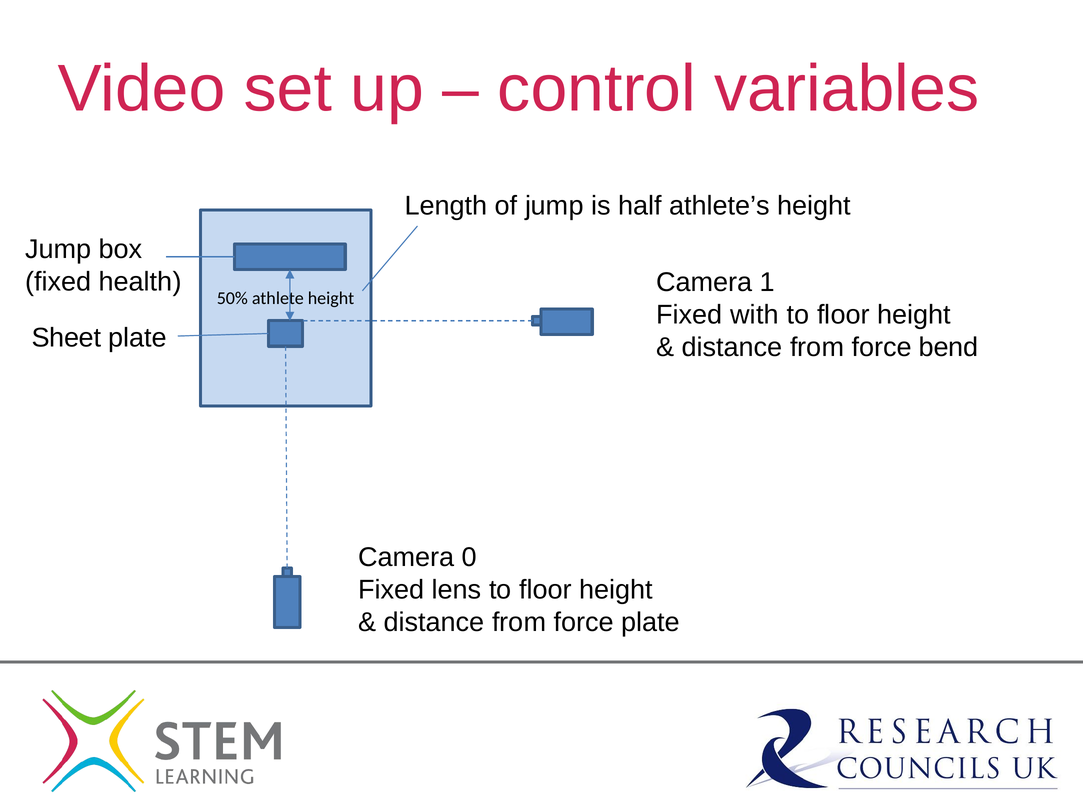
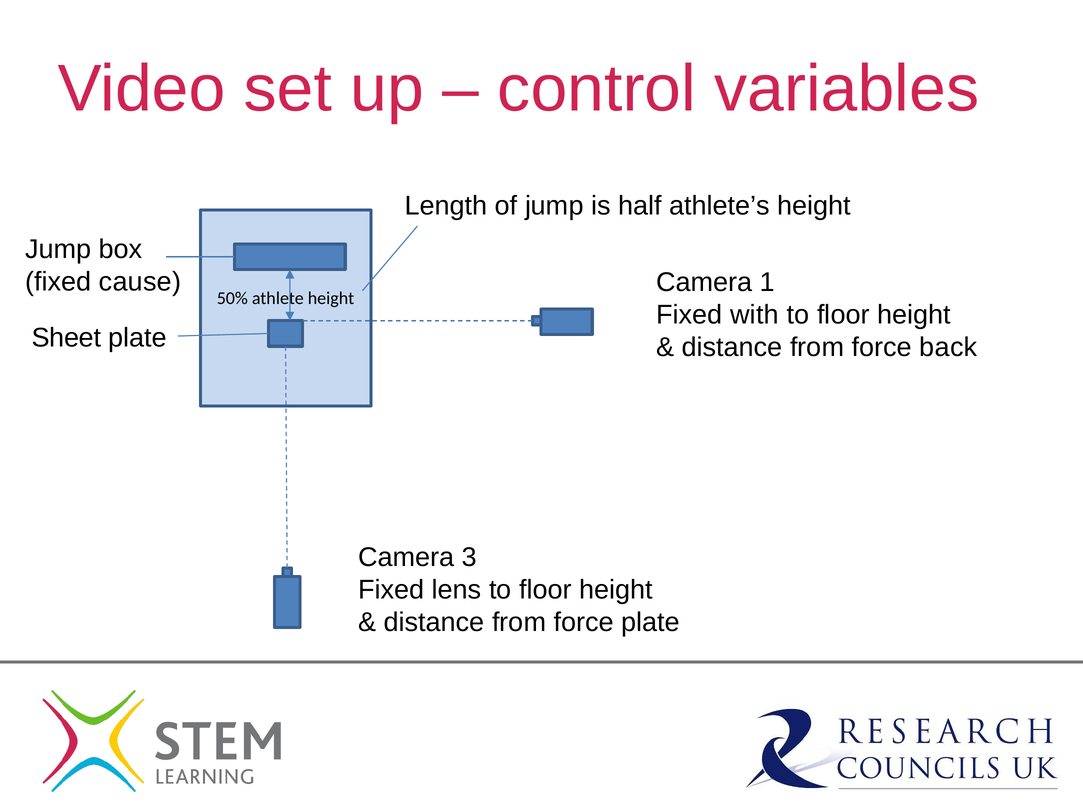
health: health -> cause (140, 282)
bend: bend -> back (948, 347)
0: 0 -> 3 (470, 557)
